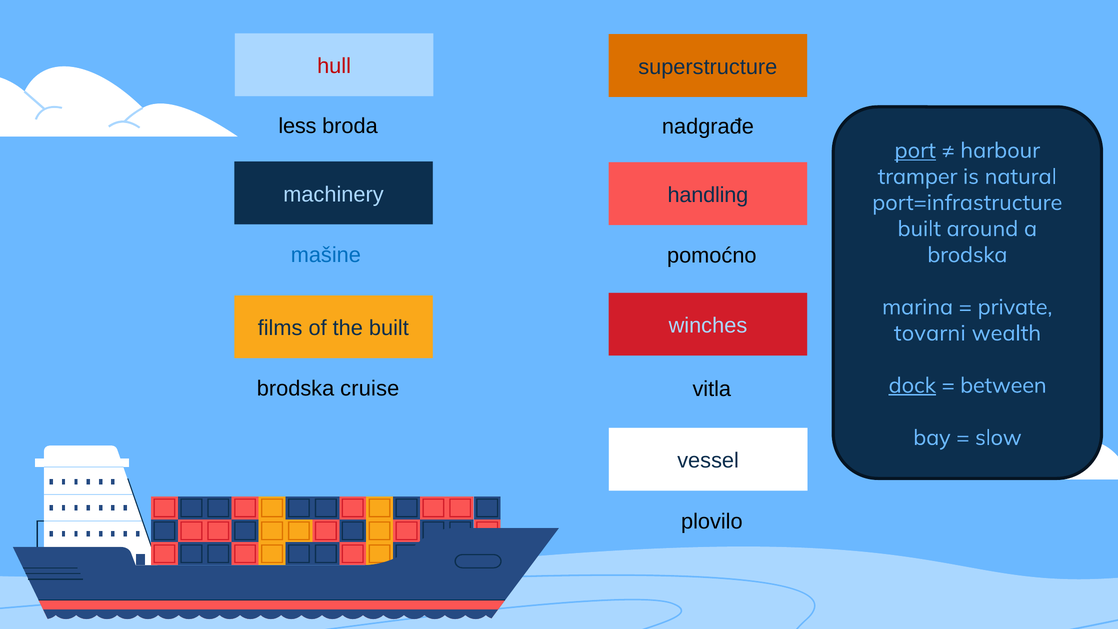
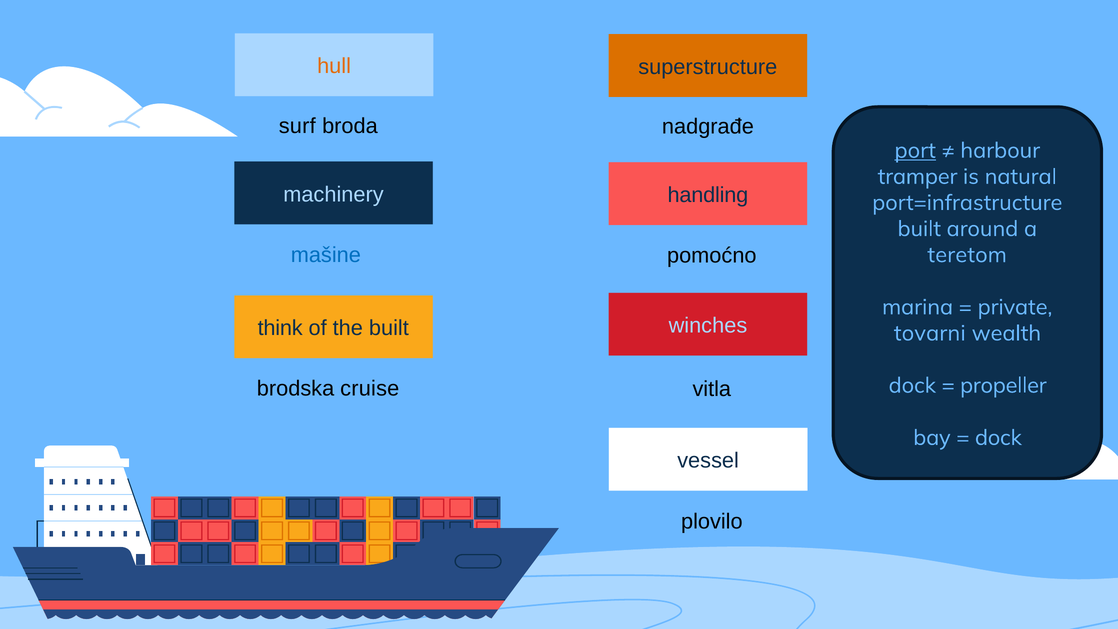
hull colour: red -> orange (334, 66)
less: less -> surf (297, 126)
brodska: brodska -> teretom (967, 255)
films: films -> think (280, 328)
dock underline: present -> none (912, 385)
between: between -> propeller (1003, 385)
slow: slow -> dock (998, 438)
